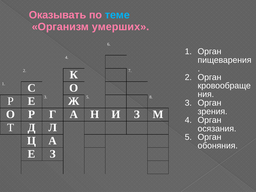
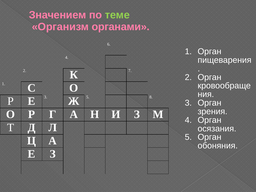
Оказывать: Оказывать -> Значением (58, 15)
теме colour: light blue -> light green (117, 15)
умерших: умерших -> органами (121, 27)
